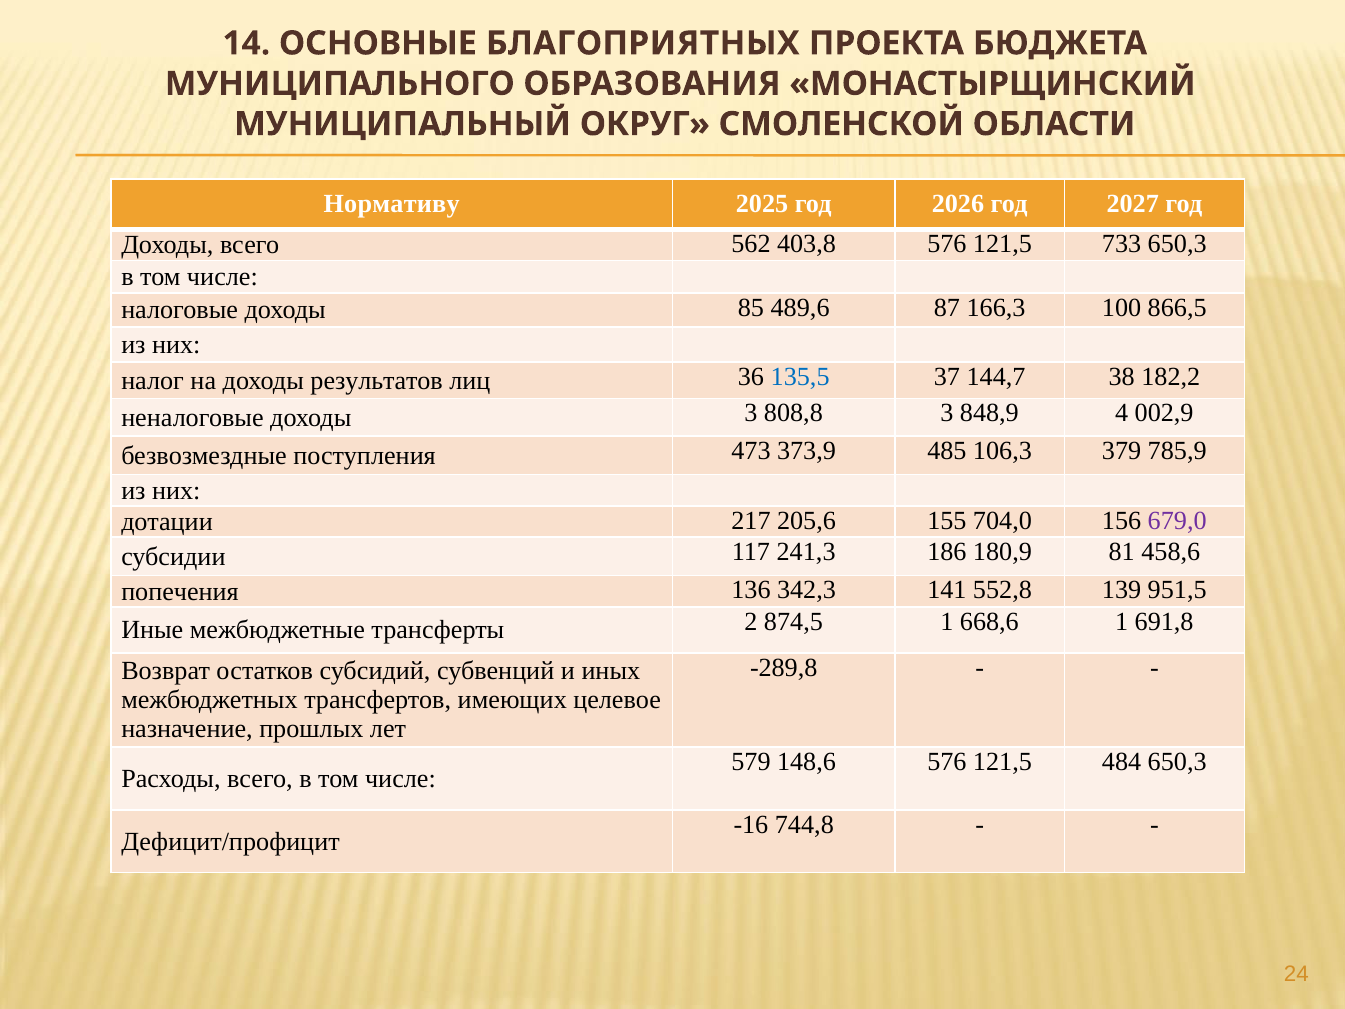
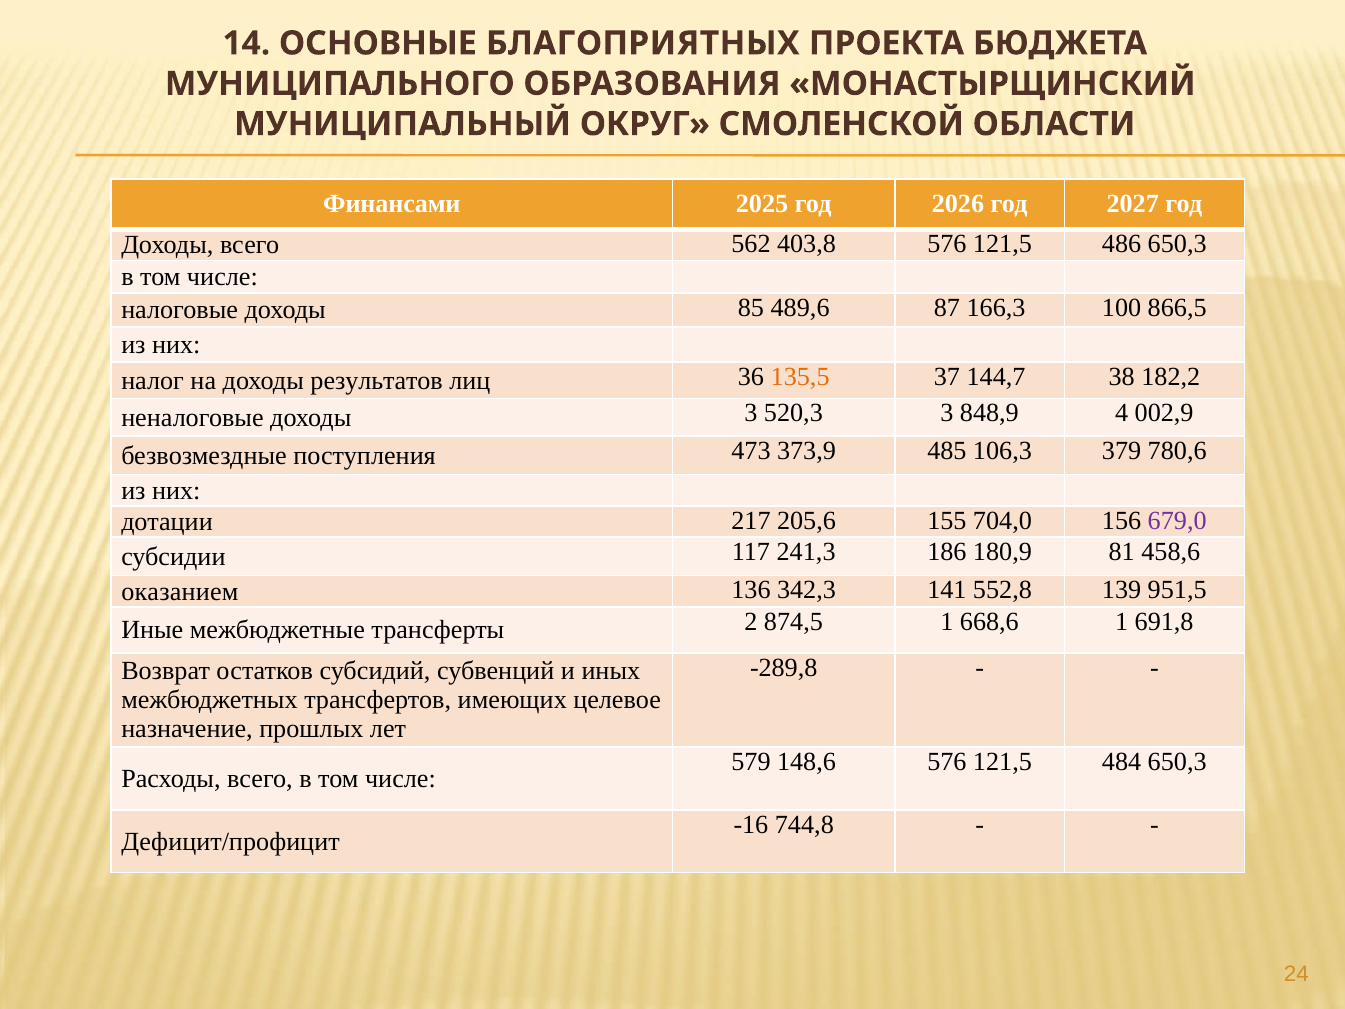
Нормативу: Нормативу -> Финансами (392, 204)
733: 733 -> 486 (1122, 244)
135,5 colour: blue -> orange (800, 377)
808,8: 808,8 -> 520,3 (793, 413)
785,9: 785,9 -> 780,6 (1177, 451)
попечения: попечения -> оказанием (180, 591)
